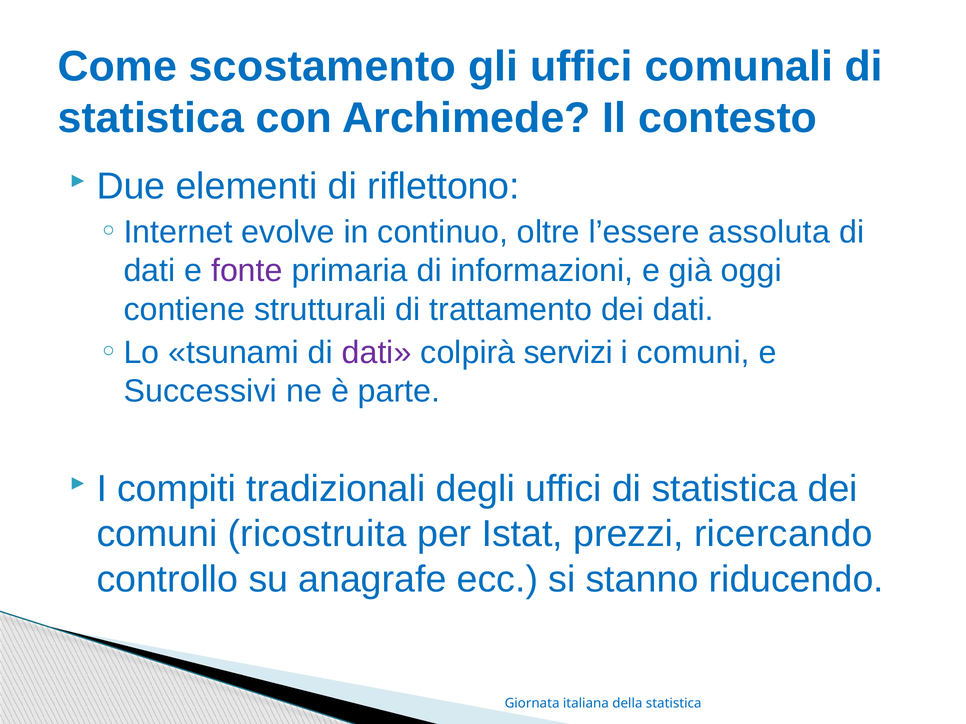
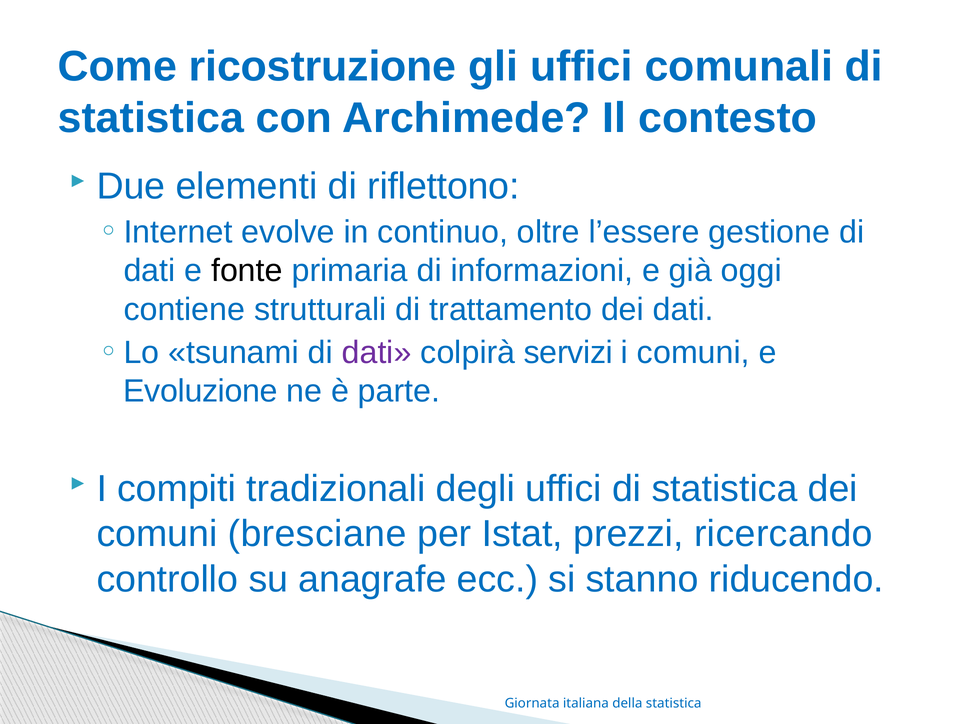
scostamento: scostamento -> ricostruzione (323, 67)
assoluta: assoluta -> gestione (769, 232)
fonte colour: purple -> black (247, 271)
Successivi: Successivi -> Evoluzione (201, 391)
ricostruita: ricostruita -> bresciane (317, 534)
